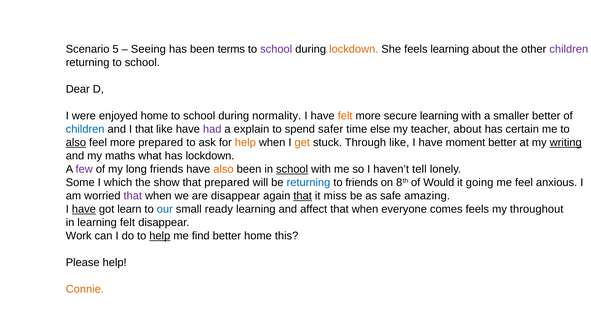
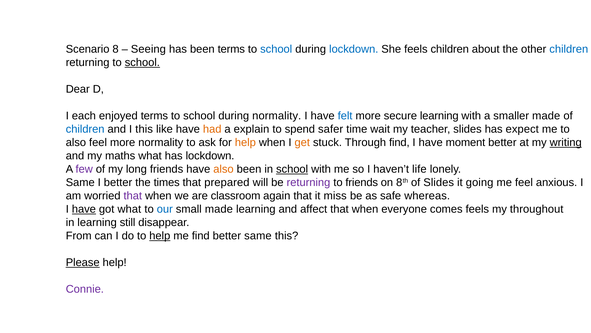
5: 5 -> 8 (116, 49)
school colour: purple -> blue (276, 49)
lockdown colour: orange -> blue (354, 49)
feels learning: learning -> children (450, 49)
children colour: purple -> blue (569, 49)
school underline: none -> present (142, 63)
were: were -> each (84, 116)
enjoyed home: home -> terms (154, 116)
felt colour: orange -> blue (345, 116)
smaller better: better -> made (546, 116)
I that: that -> this (144, 129)
had colour: purple -> orange (212, 129)
else: else -> wait (380, 129)
teacher about: about -> slides (468, 129)
certain: certain -> expect (522, 129)
also underline: present -> none (76, 142)
more prepared: prepared -> normality (161, 142)
Through like: like -> find (399, 142)
tell: tell -> life (419, 169)
Some: Some -> Same (80, 182)
I which: which -> better (118, 182)
show: show -> times (167, 182)
returning colour: blue -> purple (308, 182)
of Would: Would -> Slides (439, 182)
are disappear: disappear -> classroom (236, 195)
that underline: present -> none (303, 195)
amazing: amazing -> whereas (427, 195)
got learn: learn -> what (129, 209)
small ready: ready -> made (219, 209)
learning felt: felt -> still (128, 222)
Work: Work -> From (79, 235)
better home: home -> same (258, 235)
Please underline: none -> present (83, 262)
Connie colour: orange -> purple (85, 289)
